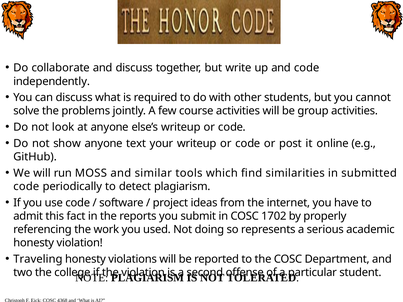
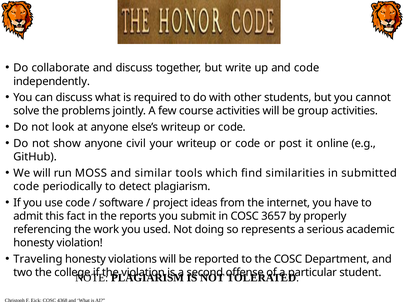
text: text -> civil (136, 144)
1702: 1702 -> 3657 (274, 216)
